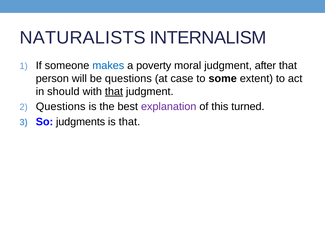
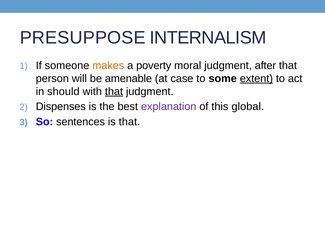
NATURALISTS: NATURALISTS -> PRESUPPOSE (83, 38)
makes colour: blue -> orange (108, 66)
be questions: questions -> amenable (128, 79)
extent underline: none -> present (256, 79)
Questions: Questions -> Dispenses (61, 107)
turned: turned -> global (248, 107)
judgments: judgments -> sentences (81, 122)
